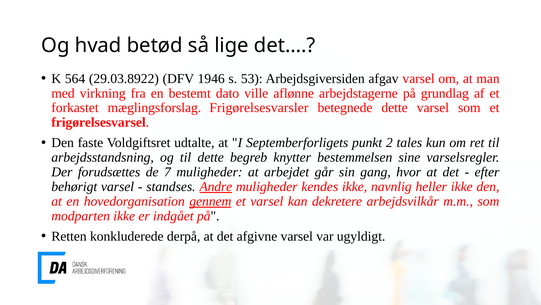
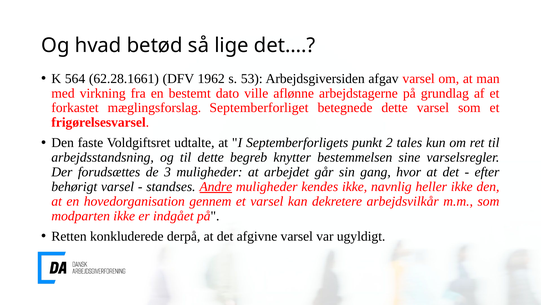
29.03.8922: 29.03.8922 -> 62.28.1661 (124, 78)
1946: 1946 -> 1962 (211, 78)
Frigørelsesvarsler: Frigørelsesvarsler -> Septemberforliget (259, 108)
7: 7 -> 3 (168, 172)
gennem underline: present -> none (210, 201)
